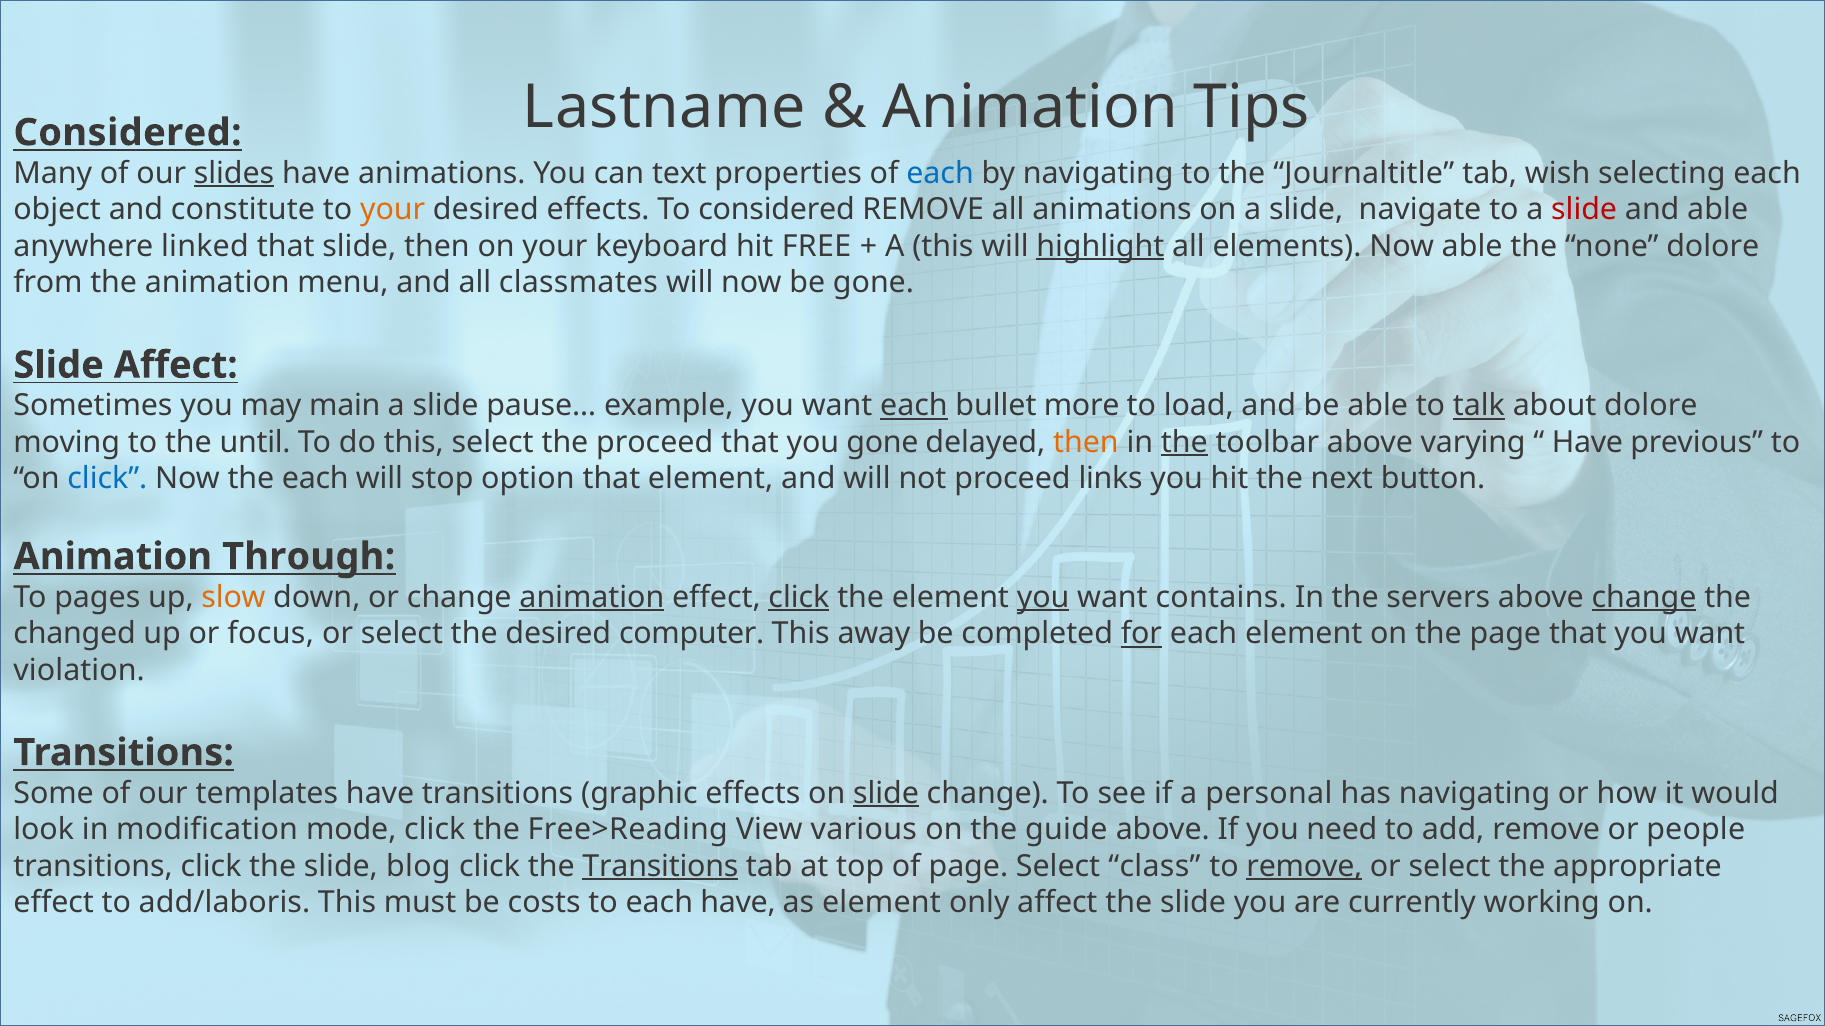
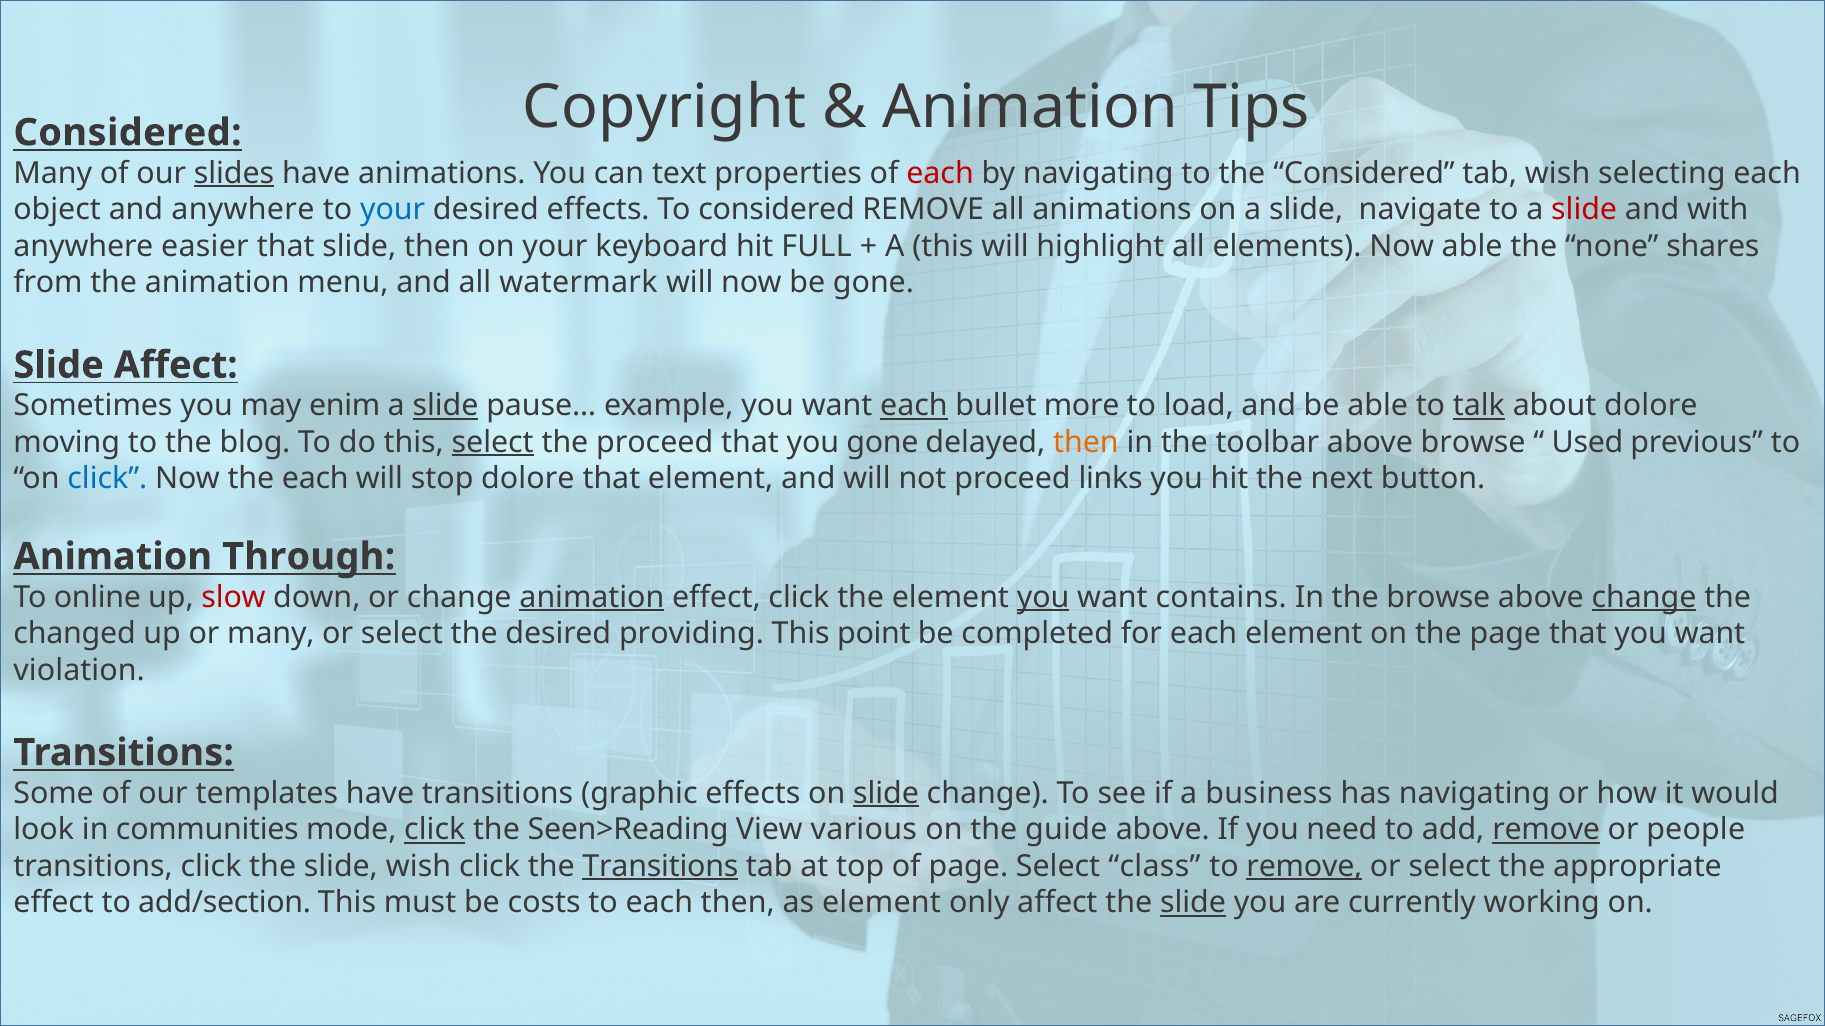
Lastname: Lastname -> Copyright (665, 108)
each colour: blue -> red (940, 173)
the Journaltitle: Journaltitle -> Considered (1364, 173)
and constitute: constitute -> anywhere (243, 210)
your colour: orange -> blue (393, 210)
and able: able -> with (1718, 210)
linked: linked -> easier (205, 246)
FREE: FREE -> FULL (817, 246)
highlight underline: present -> none (1100, 246)
none dolore: dolore -> shares (1713, 246)
classmates: classmates -> watermark (578, 283)
main: main -> enim (345, 406)
slide underline: none -> present (446, 406)
until: until -> blog (255, 442)
select underline: none -> present (493, 442)
the underline: present -> none (1184, 442)
above varying: varying -> browse (1473, 442)
Have: Have -> Used (1587, 442)
stop option: option -> dolore (528, 479)
pages: pages -> online (97, 597)
slow colour: orange -> red (234, 597)
click underline: present -> none (799, 597)
the servers: servers -> browse (1438, 597)
or focus: focus -> many (271, 634)
computer: computer -> providing (692, 634)
away: away -> point (874, 634)
for underline: present -> none (1141, 634)
personal: personal -> business (1269, 794)
modification: modification -> communities (207, 830)
click underline: none -> present (435, 830)
Free>Reading: Free>Reading -> Seen>Reading (628, 830)
remove underline: none -> present (1546, 830)
slide blog: blog -> wish (419, 867)
add/laboris: add/laboris -> add/section (225, 903)
each have: have -> then (738, 903)
slide underline: none -> present (1193, 903)
